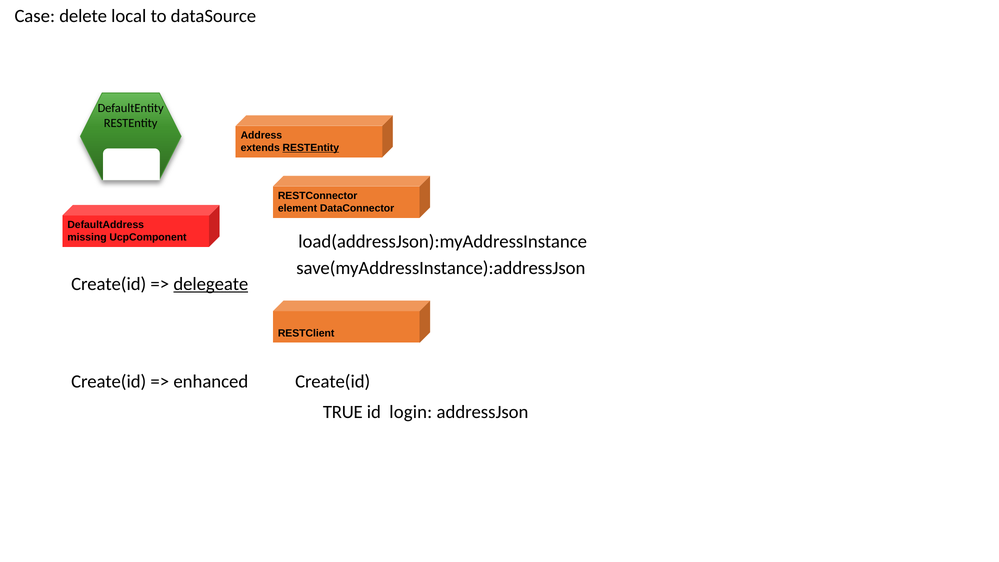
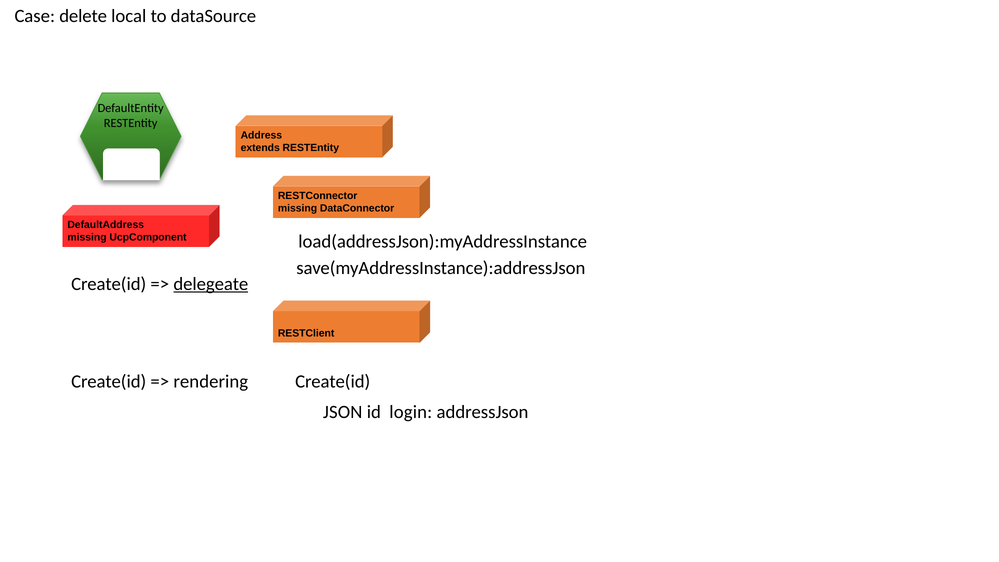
RESTEntity underline: present -> none (311, 148)
element: element -> missing (298, 208)
enhanced: enhanced -> rendering (211, 382)
TRUE: TRUE -> JSON (343, 412)
